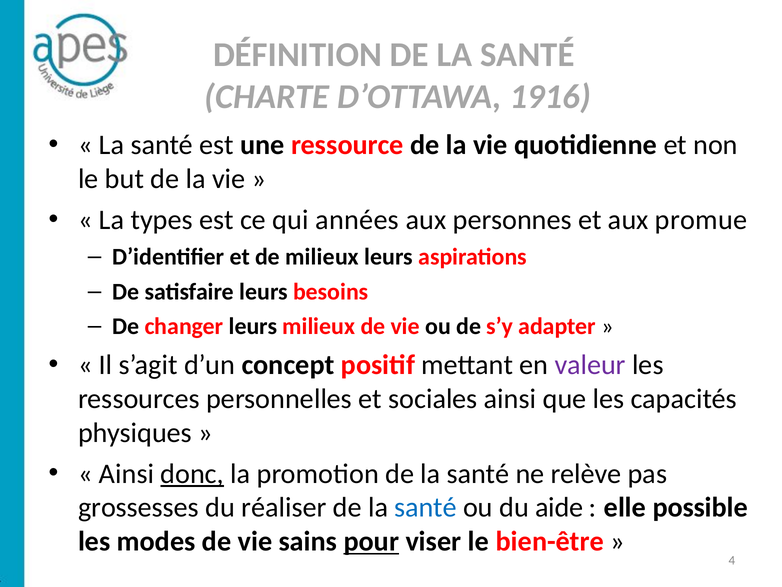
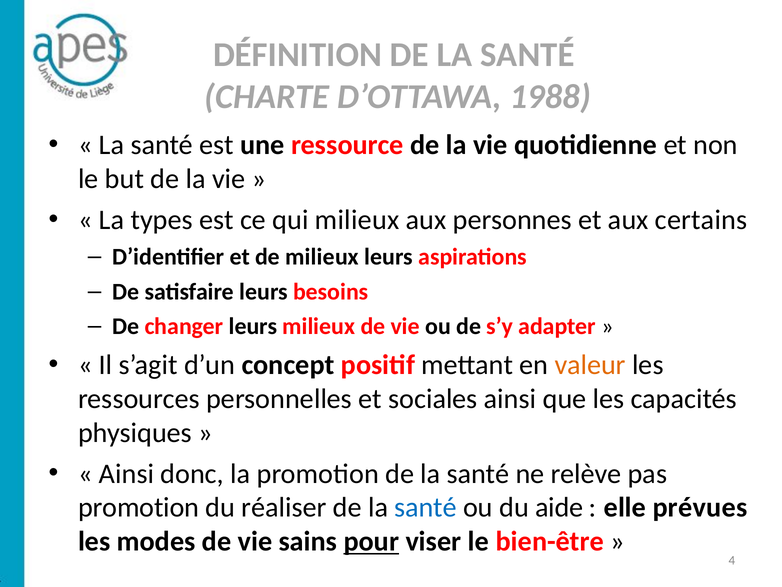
1916: 1916 -> 1988 (550, 97)
qui années: années -> milieux (357, 220)
promue: promue -> certains (701, 220)
valeur colour: purple -> orange (590, 365)
donc underline: present -> none (192, 473)
grossesses: grossesses -> promotion (139, 507)
possible: possible -> prévues (700, 507)
